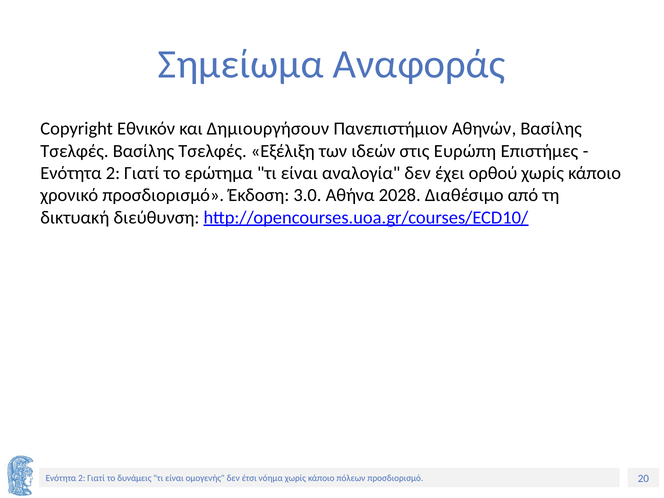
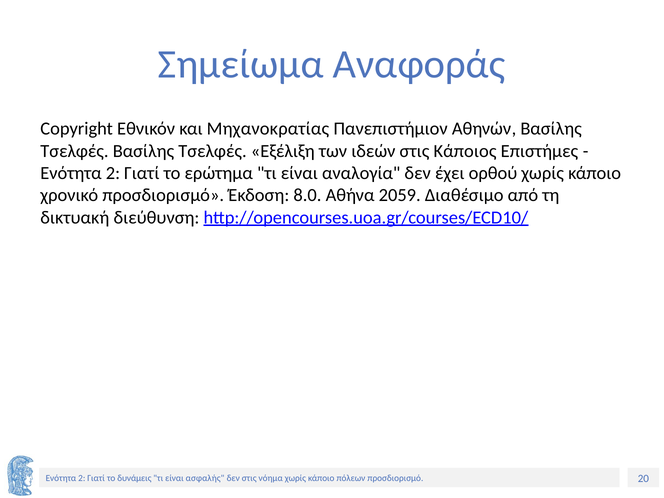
Δημιουργήσουν: Δημιουργήσουν -> Μηχανοκρατίας (268, 129)
Ευρώπη: Ευρώπη -> Κάποιος (465, 151)
3.0: 3.0 -> 8.0 (307, 195)
2028: 2028 -> 2059 (400, 195)
ομογενής: ομογενής -> ασφαλής (205, 478)
δεν έτσι: έτσι -> στις (249, 478)
